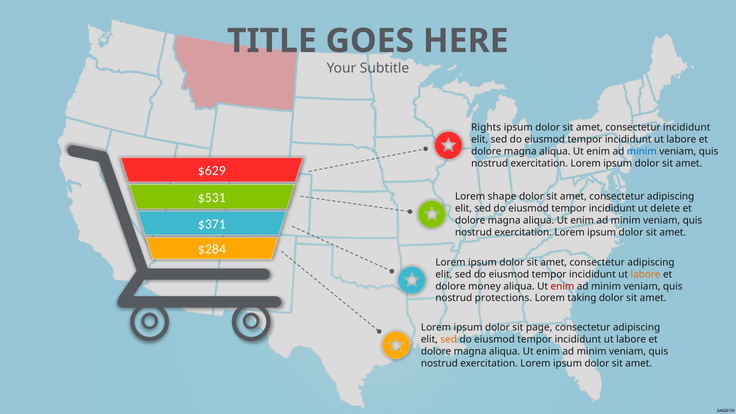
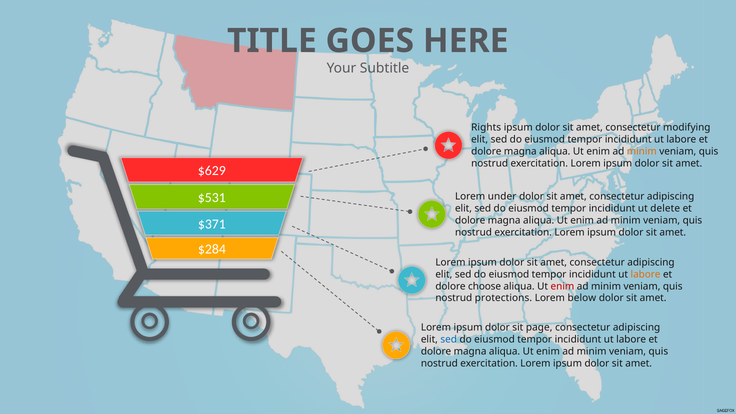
consectetur incididunt: incididunt -> modifying (687, 128)
minim colour: blue -> orange (642, 152)
shape: shape -> under (502, 197)
money: money -> choose (485, 286)
taking: taking -> below (582, 298)
sed colour: orange -> blue (449, 340)
